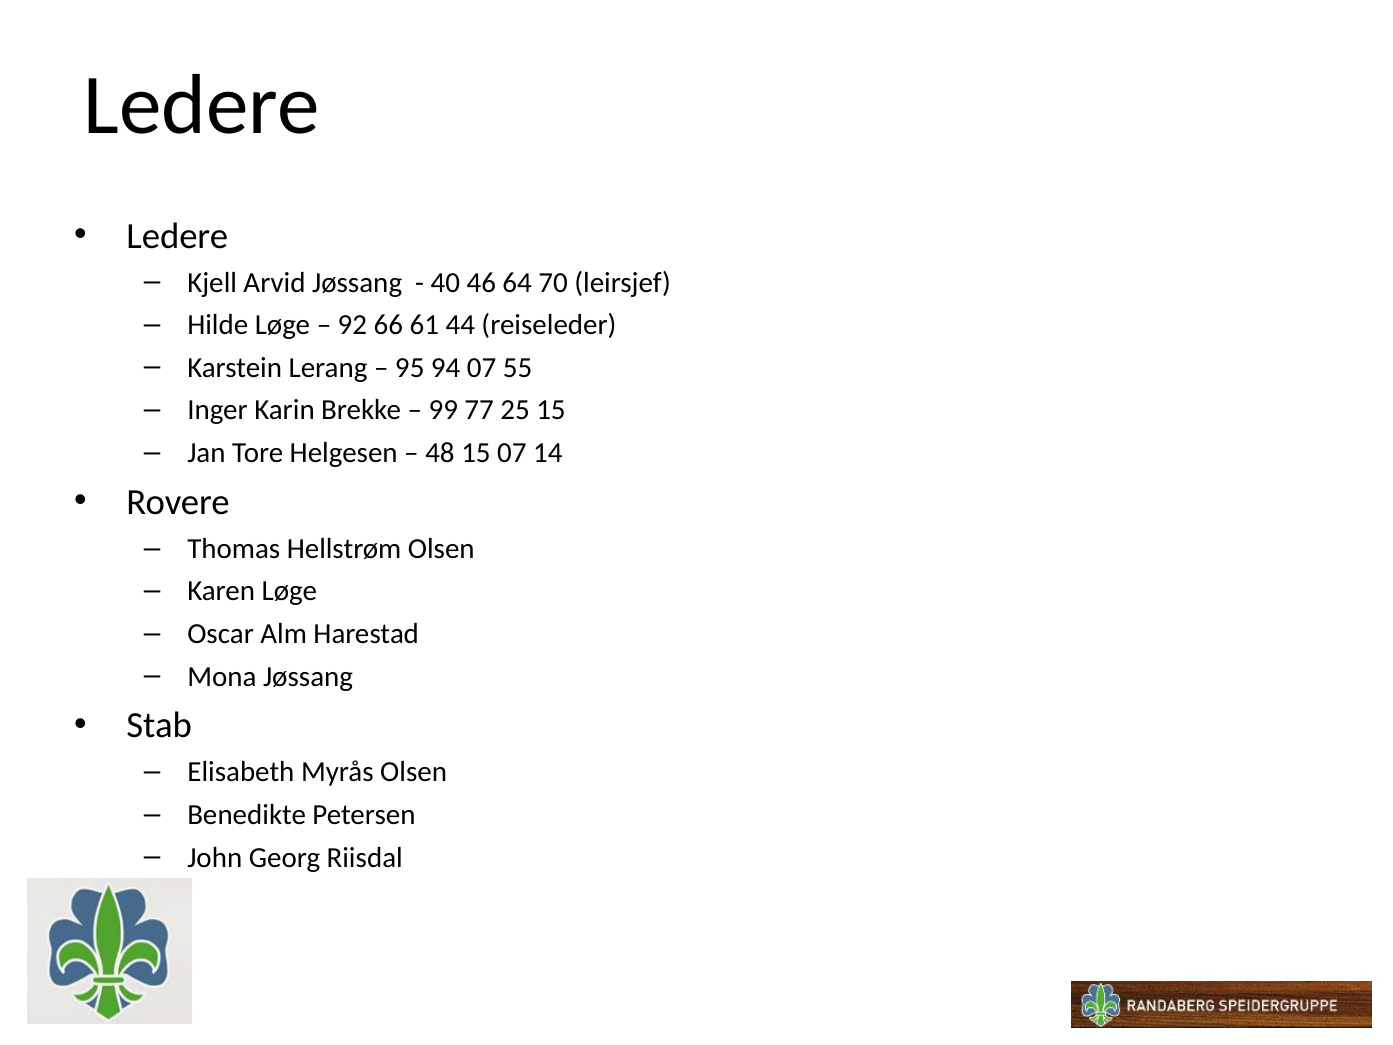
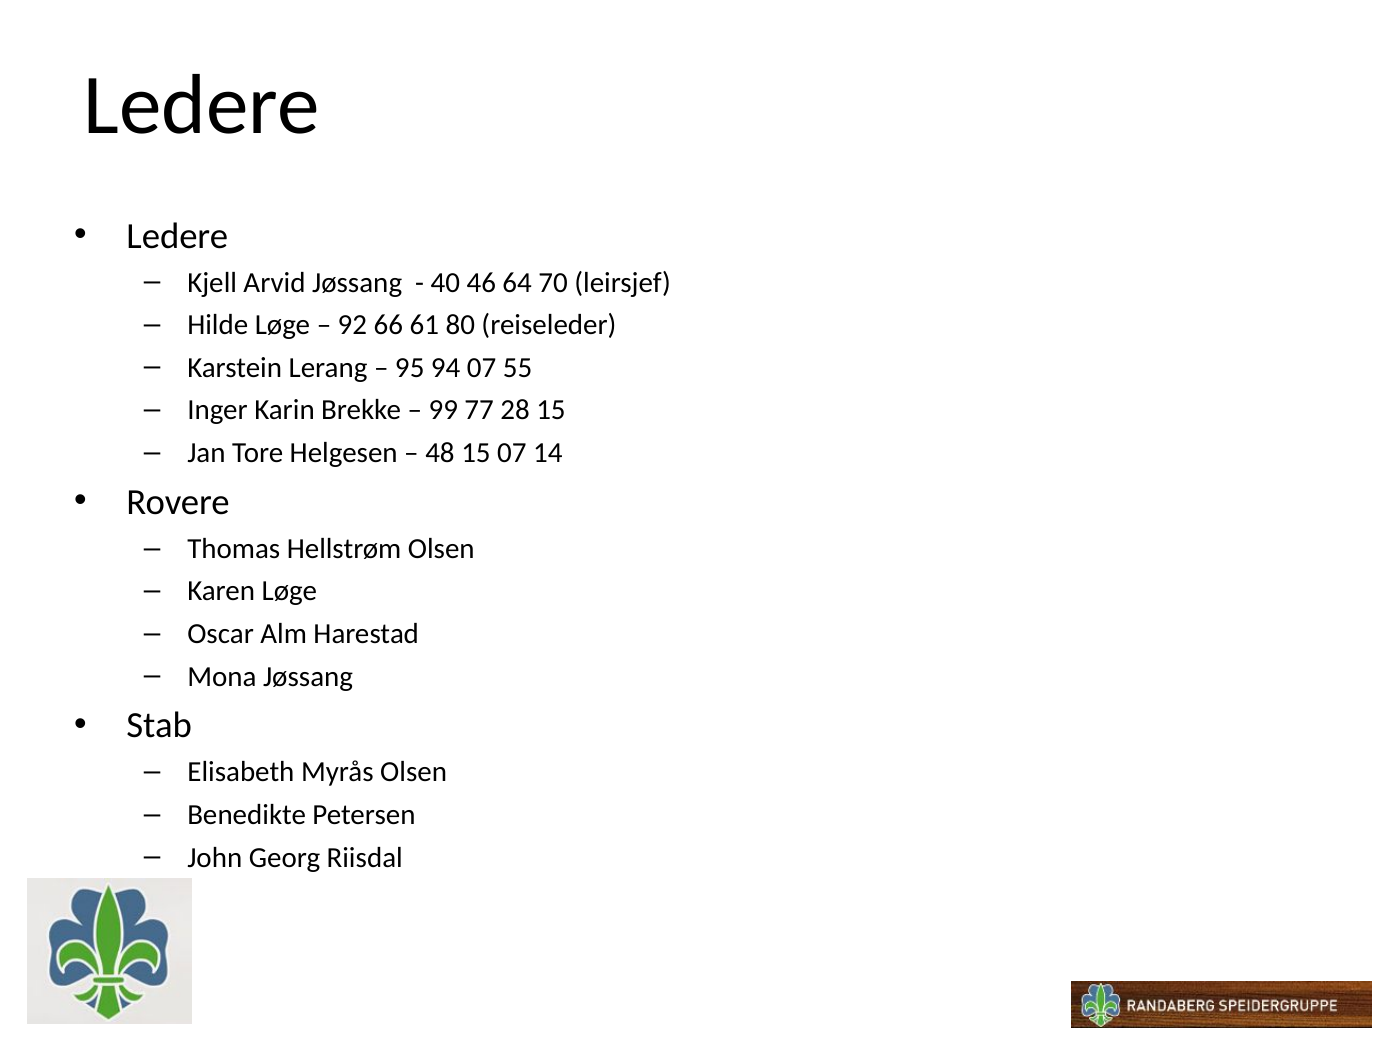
44: 44 -> 80 (460, 325)
25: 25 -> 28 (515, 410)
